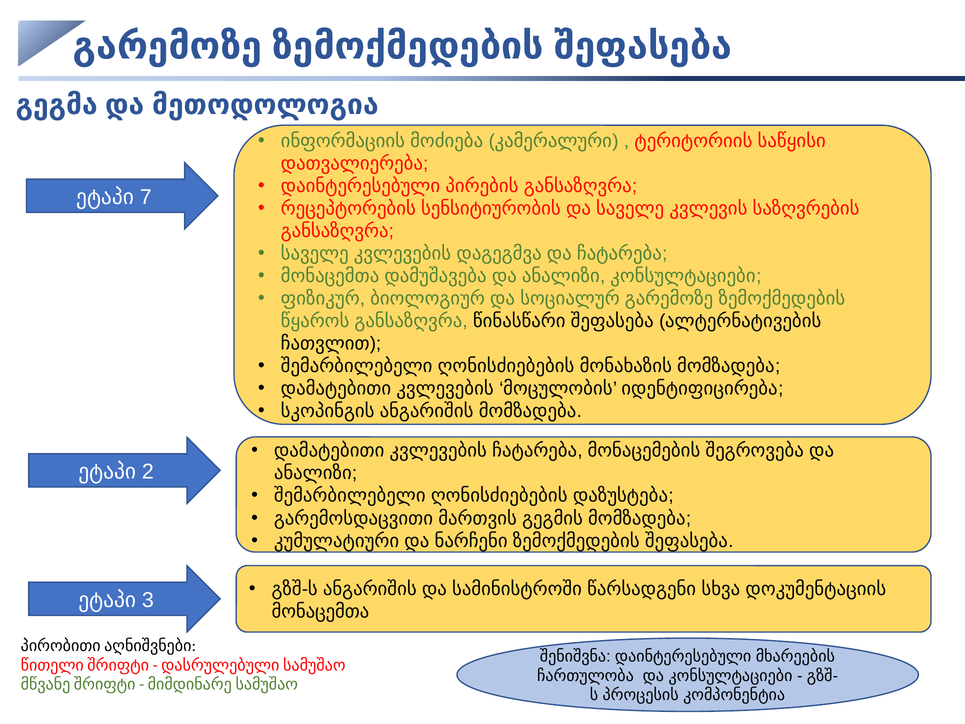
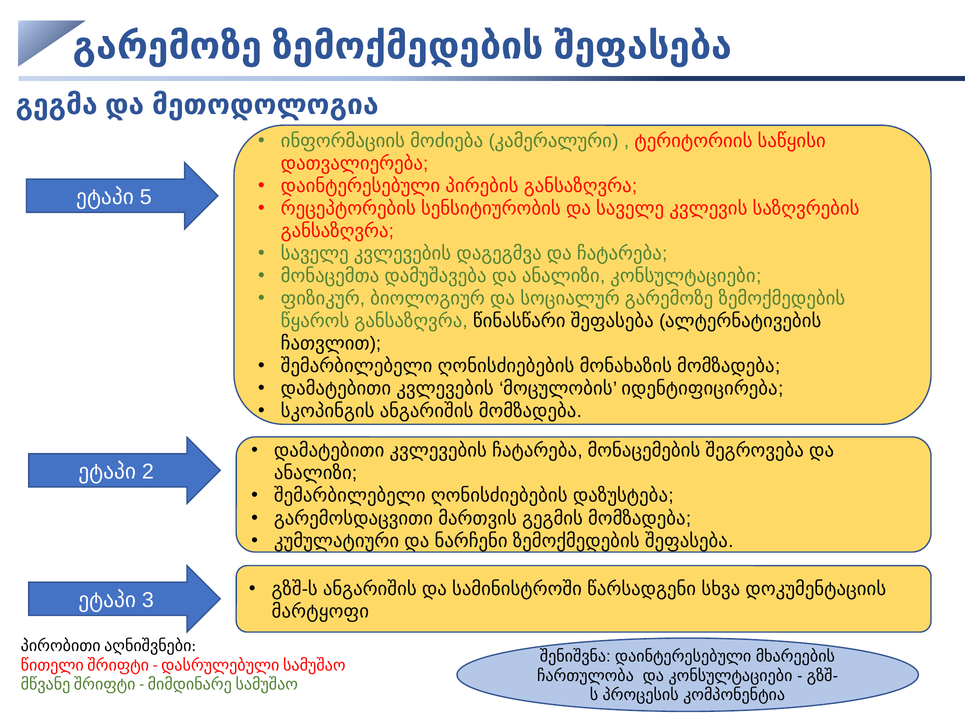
7: 7 -> 5 (146, 197)
მონაცემთა: მონაცემთა -> მარტყოფი (320, 611)
